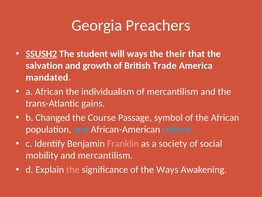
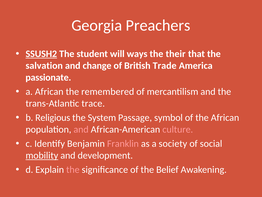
growth: growth -> change (97, 66)
mandated: mandated -> passionate (48, 77)
individualism: individualism -> remembered (108, 91)
gains: gains -> trace (93, 103)
Changed: Changed -> Religious (53, 117)
Course: Course -> System (102, 117)
and colour: light blue -> pink (81, 129)
culture colour: light blue -> pink (178, 129)
mobility underline: none -> present (42, 155)
and mercantilism: mercantilism -> development (105, 155)
the Ways: Ways -> Belief (167, 169)
